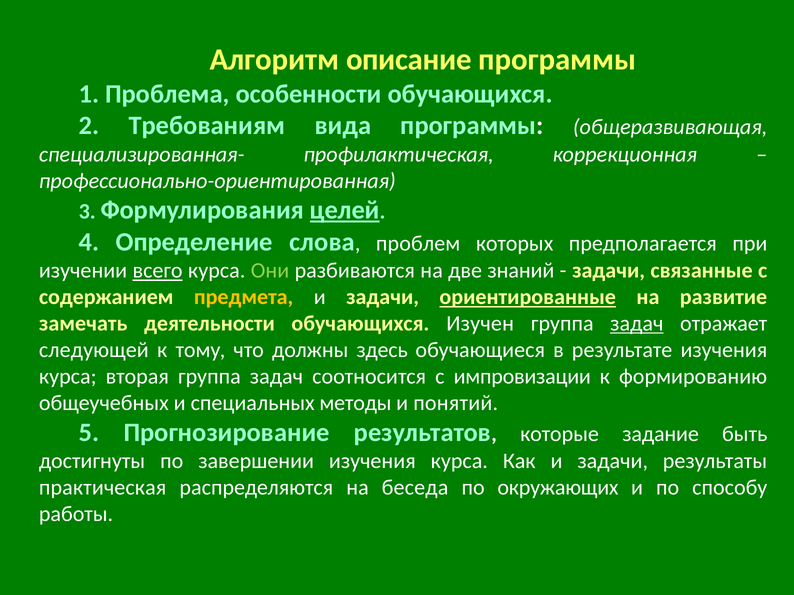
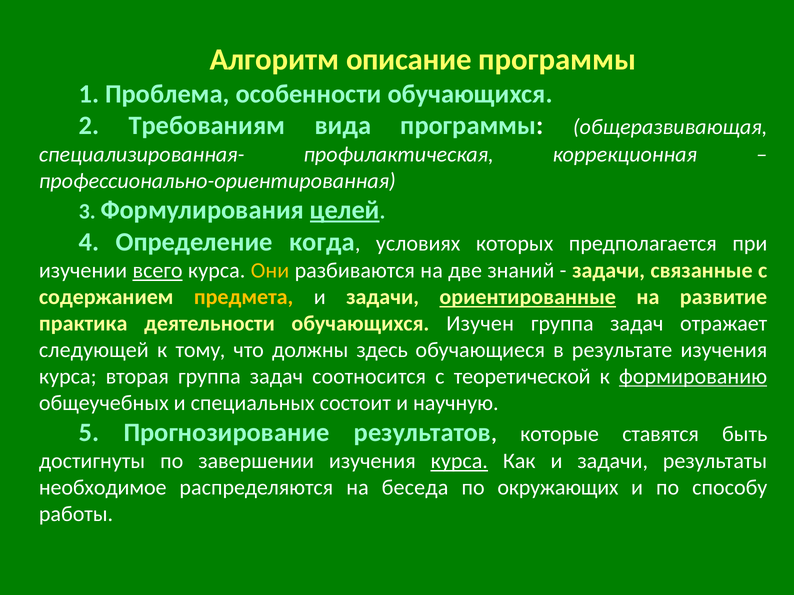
слова: слова -> когда (322, 242)
проблем: проблем -> условиях (418, 244)
Они colour: light green -> yellow (270, 271)
замечать: замечать -> практика (83, 324)
задач underline: present -> none (637, 324)
импровизации: импровизации -> теоретической (522, 377)
формированию underline: none -> present (693, 377)
методы: методы -> состоит (355, 403)
понятий: понятий -> научную (456, 403)
задание: задание -> ставятся (661, 434)
курса underline: none -> present (459, 462)
практическая: практическая -> необходимое (103, 488)
